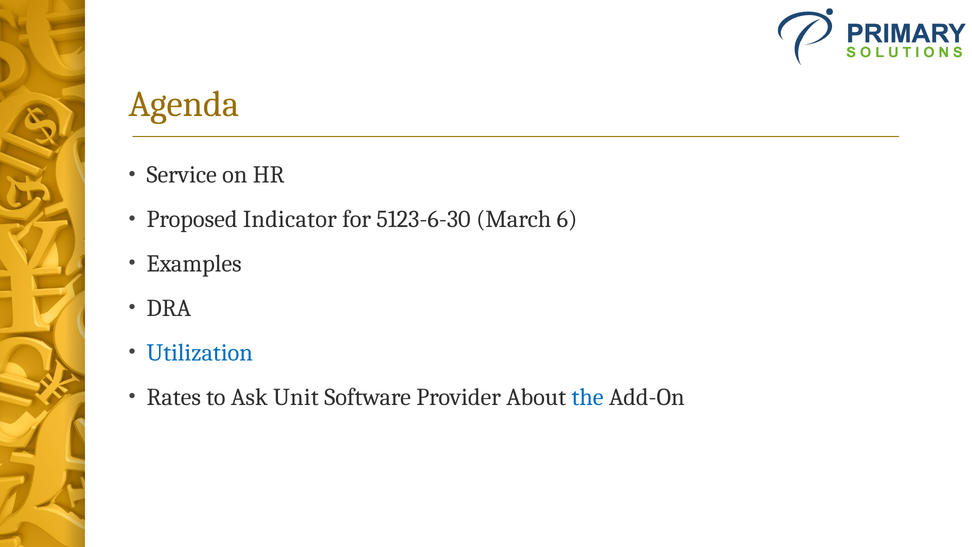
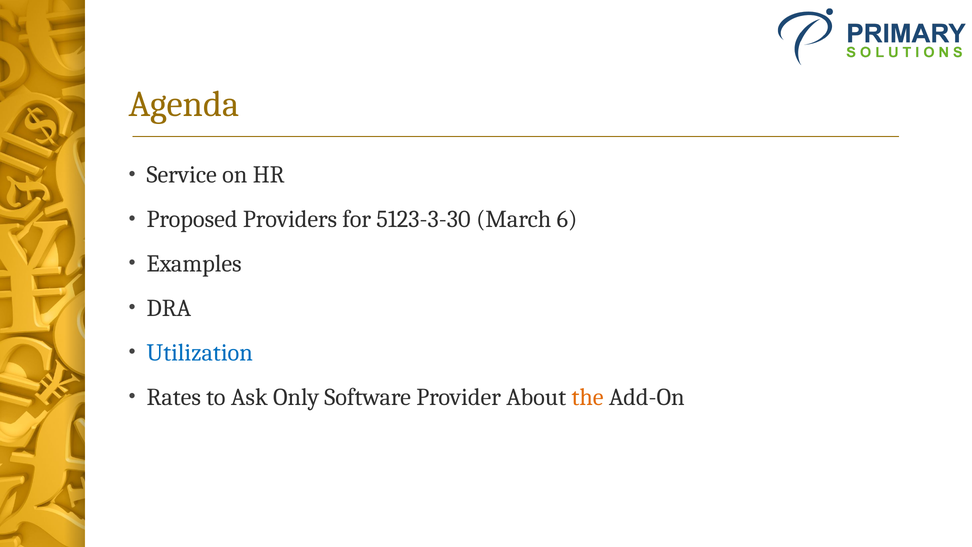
Indicator: Indicator -> Providers (290, 219)
5123-6-30: 5123-6-30 -> 5123-3-30 (424, 219)
Unit: Unit -> Only (296, 397)
the colour: blue -> orange (588, 397)
